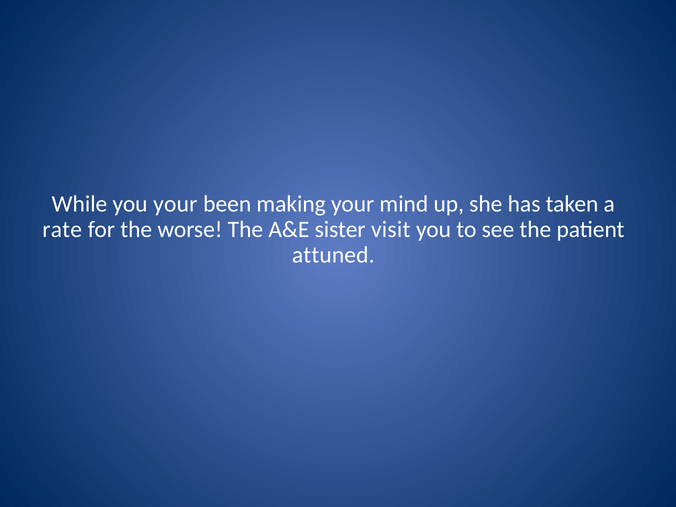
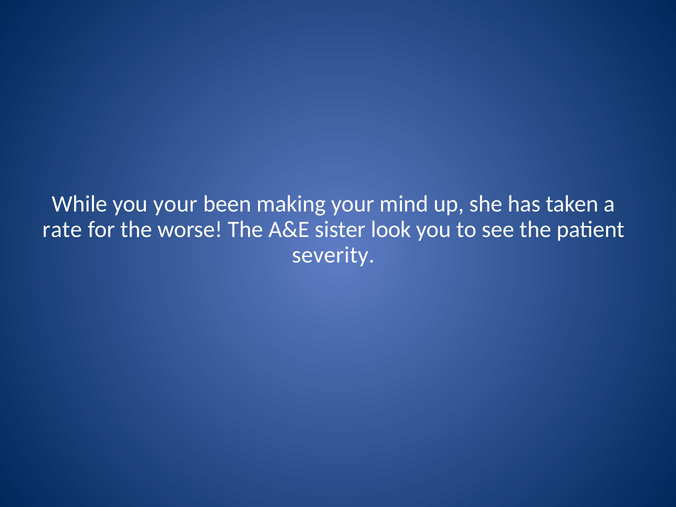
visit: visit -> look (391, 230)
attuned: attuned -> severity (333, 255)
